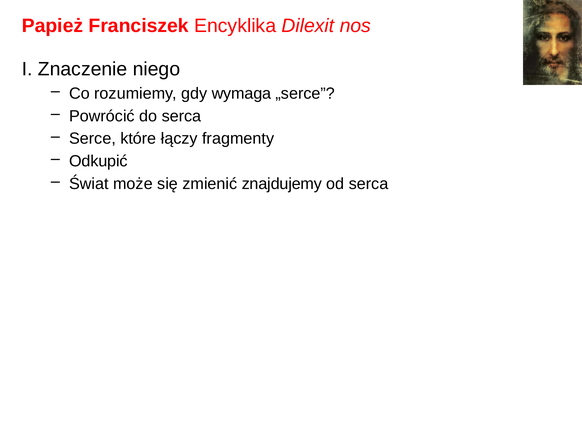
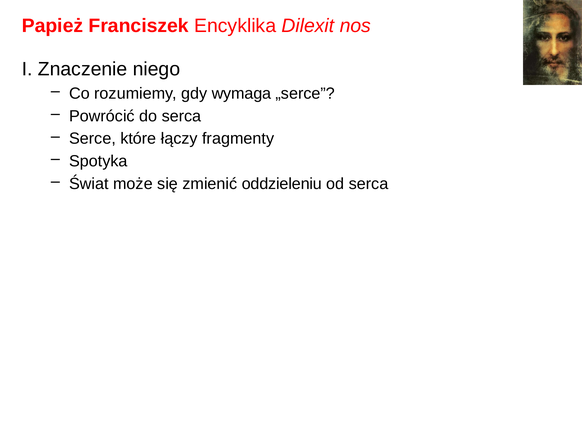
Odkupić: Odkupić -> Spotyka (98, 161)
znajdujemy: znajdujemy -> oddzieleniu (282, 184)
